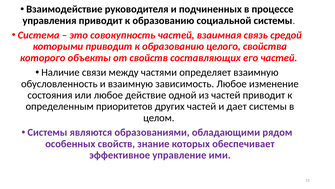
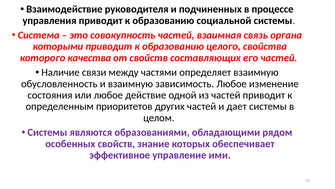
средой: средой -> органа (286, 35)
объекты: объекты -> качества (89, 58)
